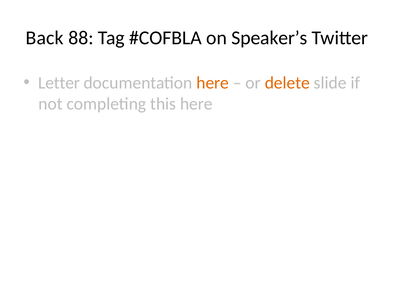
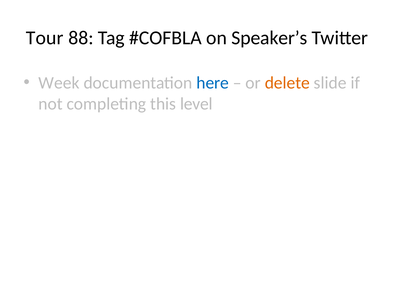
Back: Back -> Tour (45, 38)
Letter: Letter -> Week (59, 83)
here colour: orange -> blue (213, 83)
this here: here -> level (196, 104)
